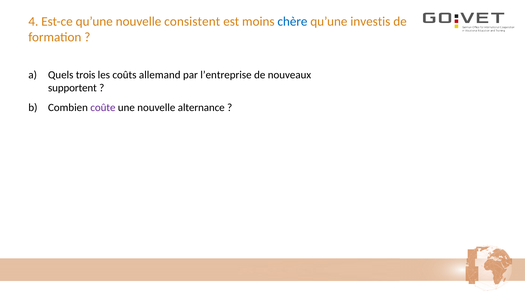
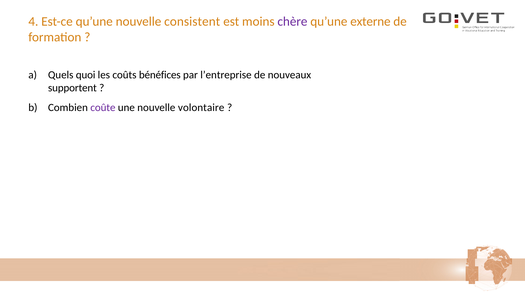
chère colour: blue -> purple (292, 22)
investis: investis -> externe (370, 22)
trois: trois -> quoi (86, 75)
allemand: allemand -> bénéfices (160, 75)
alternance: alternance -> volontaire (201, 108)
